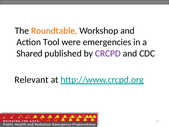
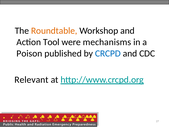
emergencies: emergencies -> mechanisms (107, 42)
Shared: Shared -> Poison (29, 53)
CRCPD colour: purple -> blue (108, 53)
